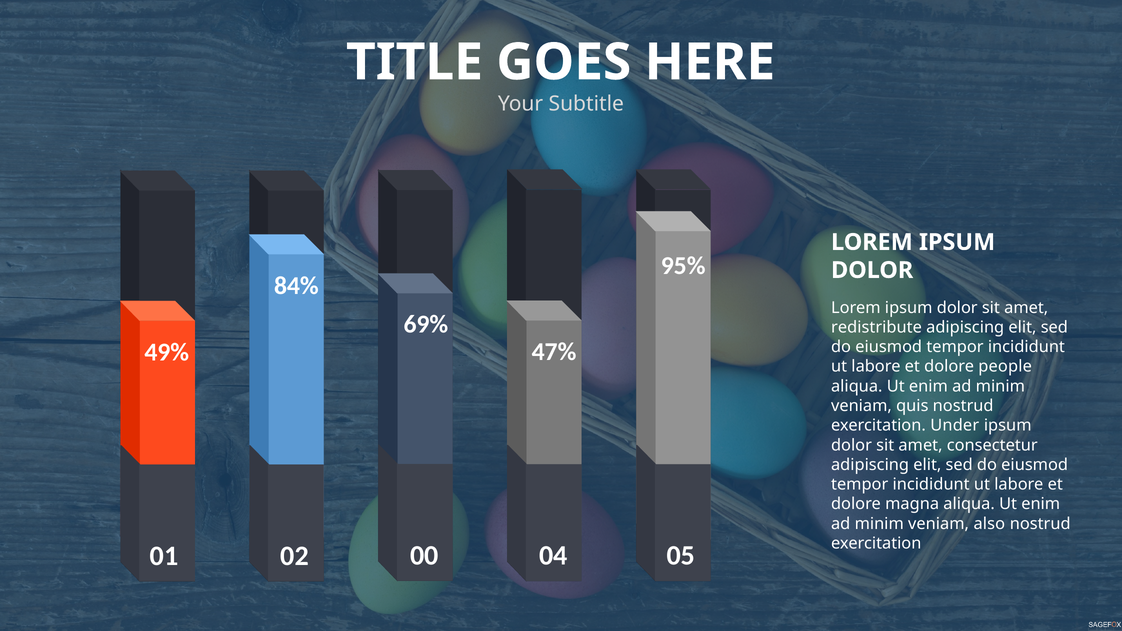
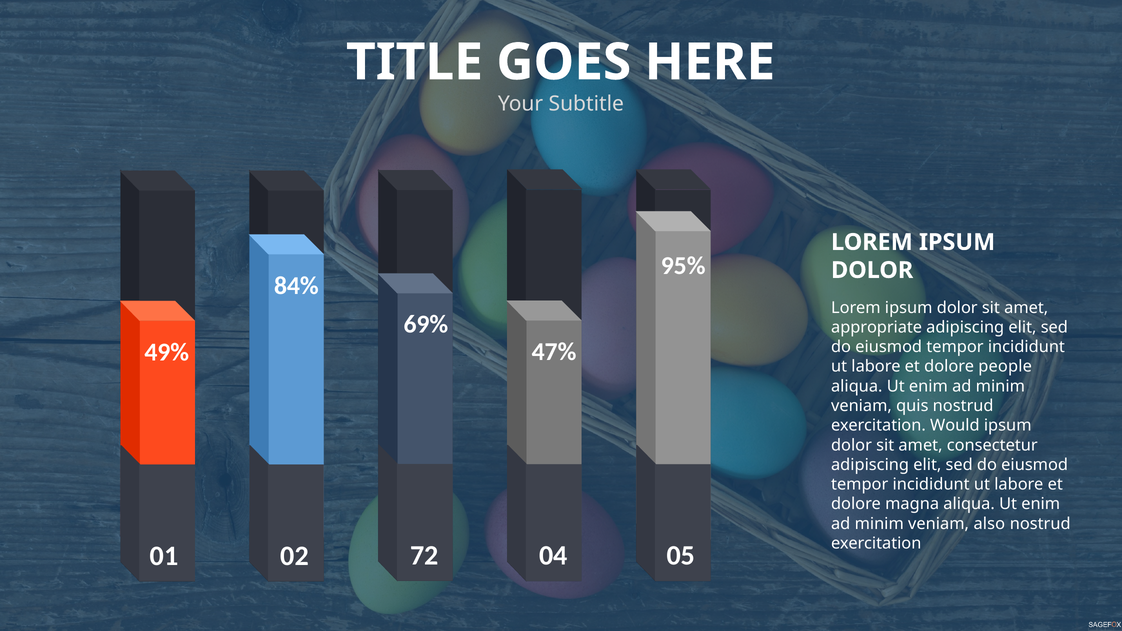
redistribute: redistribute -> appropriate (877, 327)
Under: Under -> Would (955, 426)
00: 00 -> 72 (424, 556)
